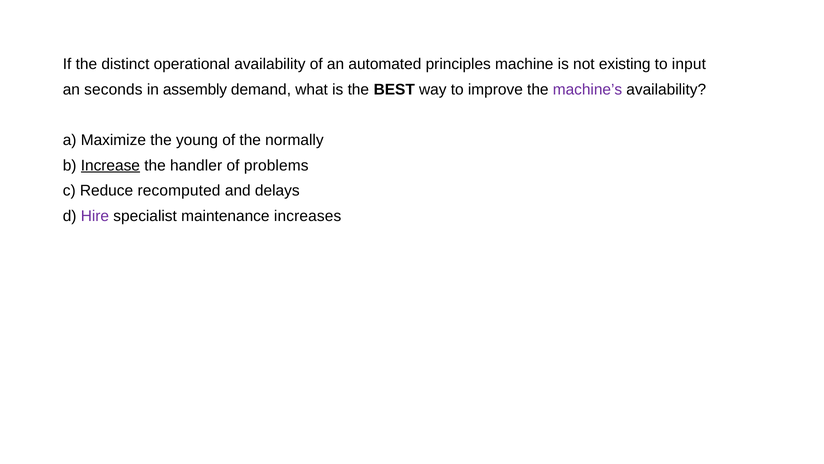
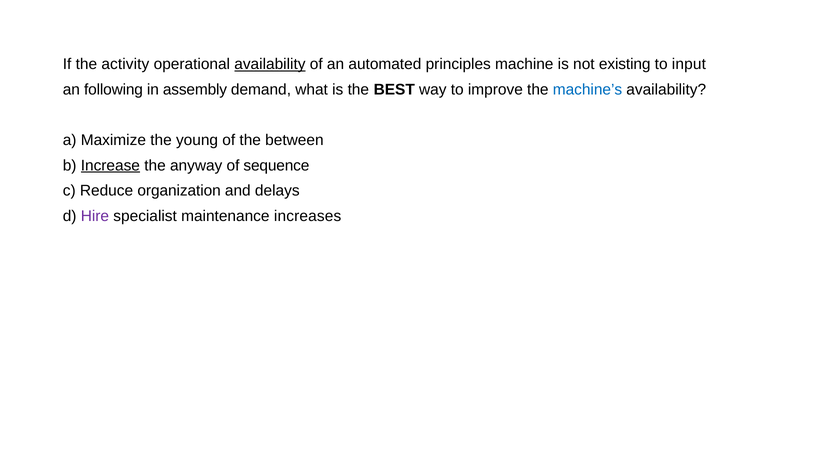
distinct: distinct -> activity (125, 64)
availability underline: none -> present (270, 64)
seconds: seconds -> following (114, 90)
machine’s colour: purple -> blue (587, 90)
normally: normally -> between (294, 140)
handler: handler -> anyway (196, 165)
problems: problems -> sequence (276, 165)
recomputed: recomputed -> organization (179, 191)
